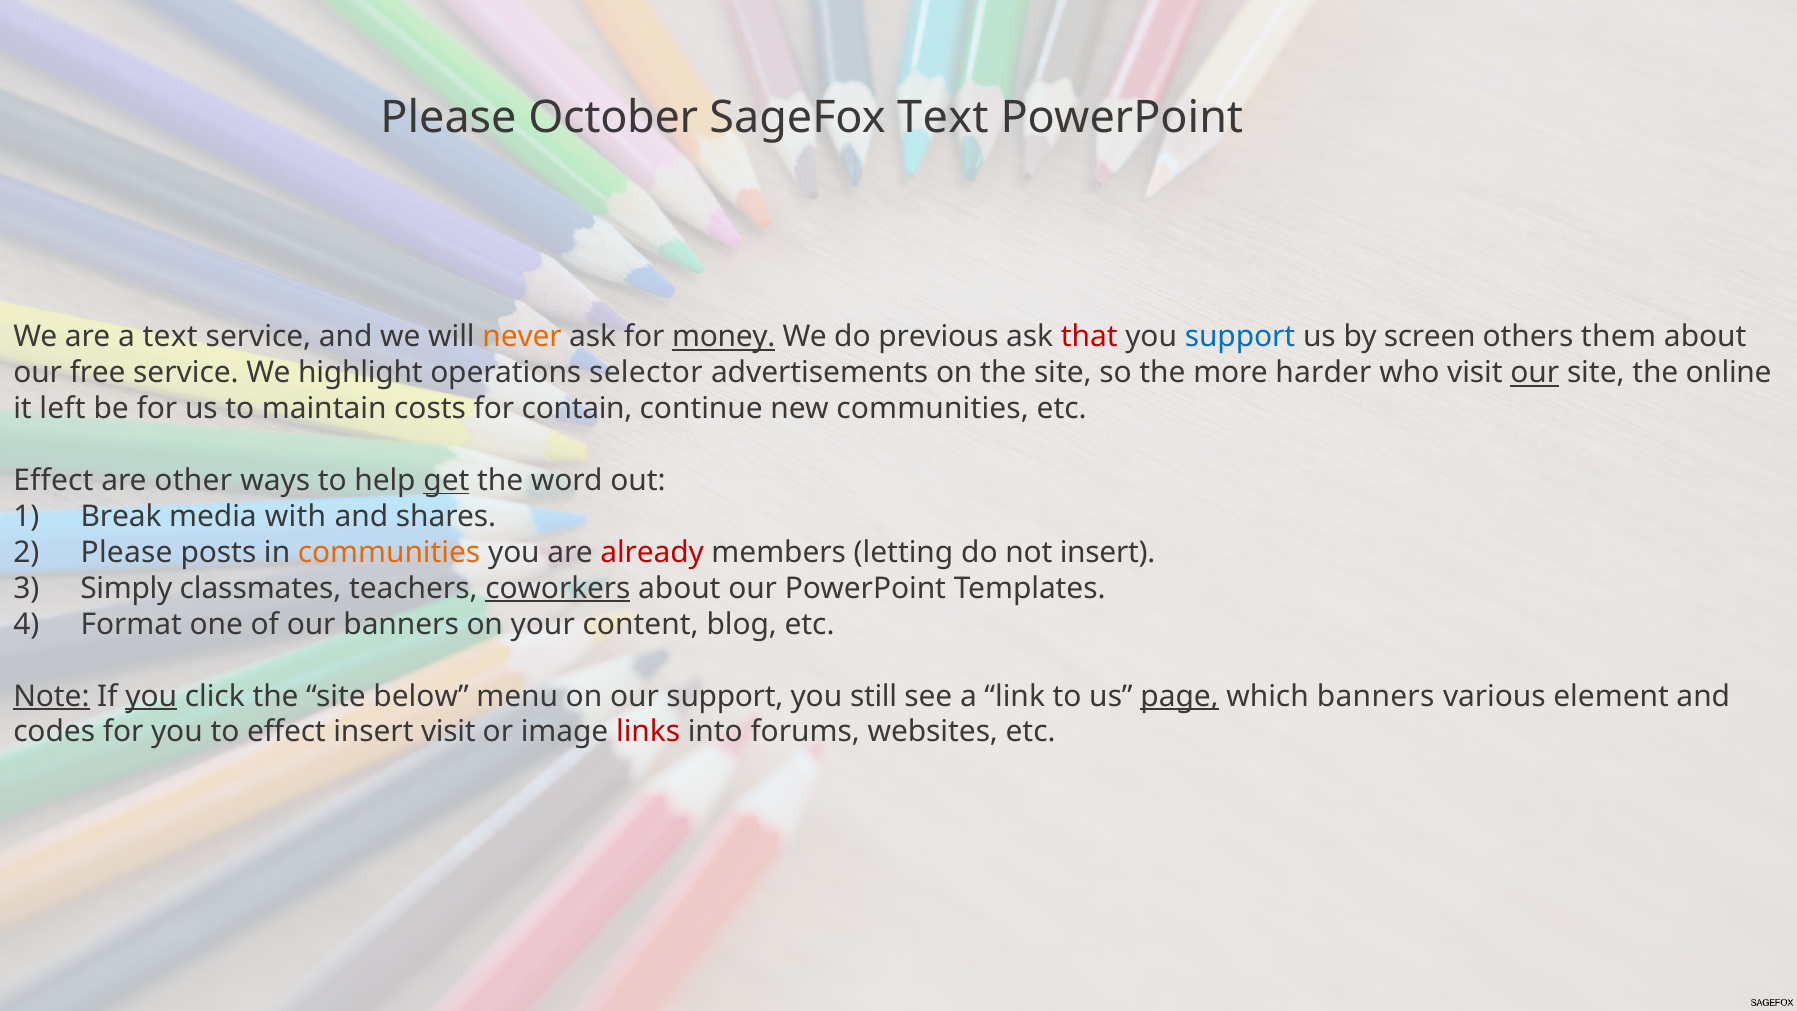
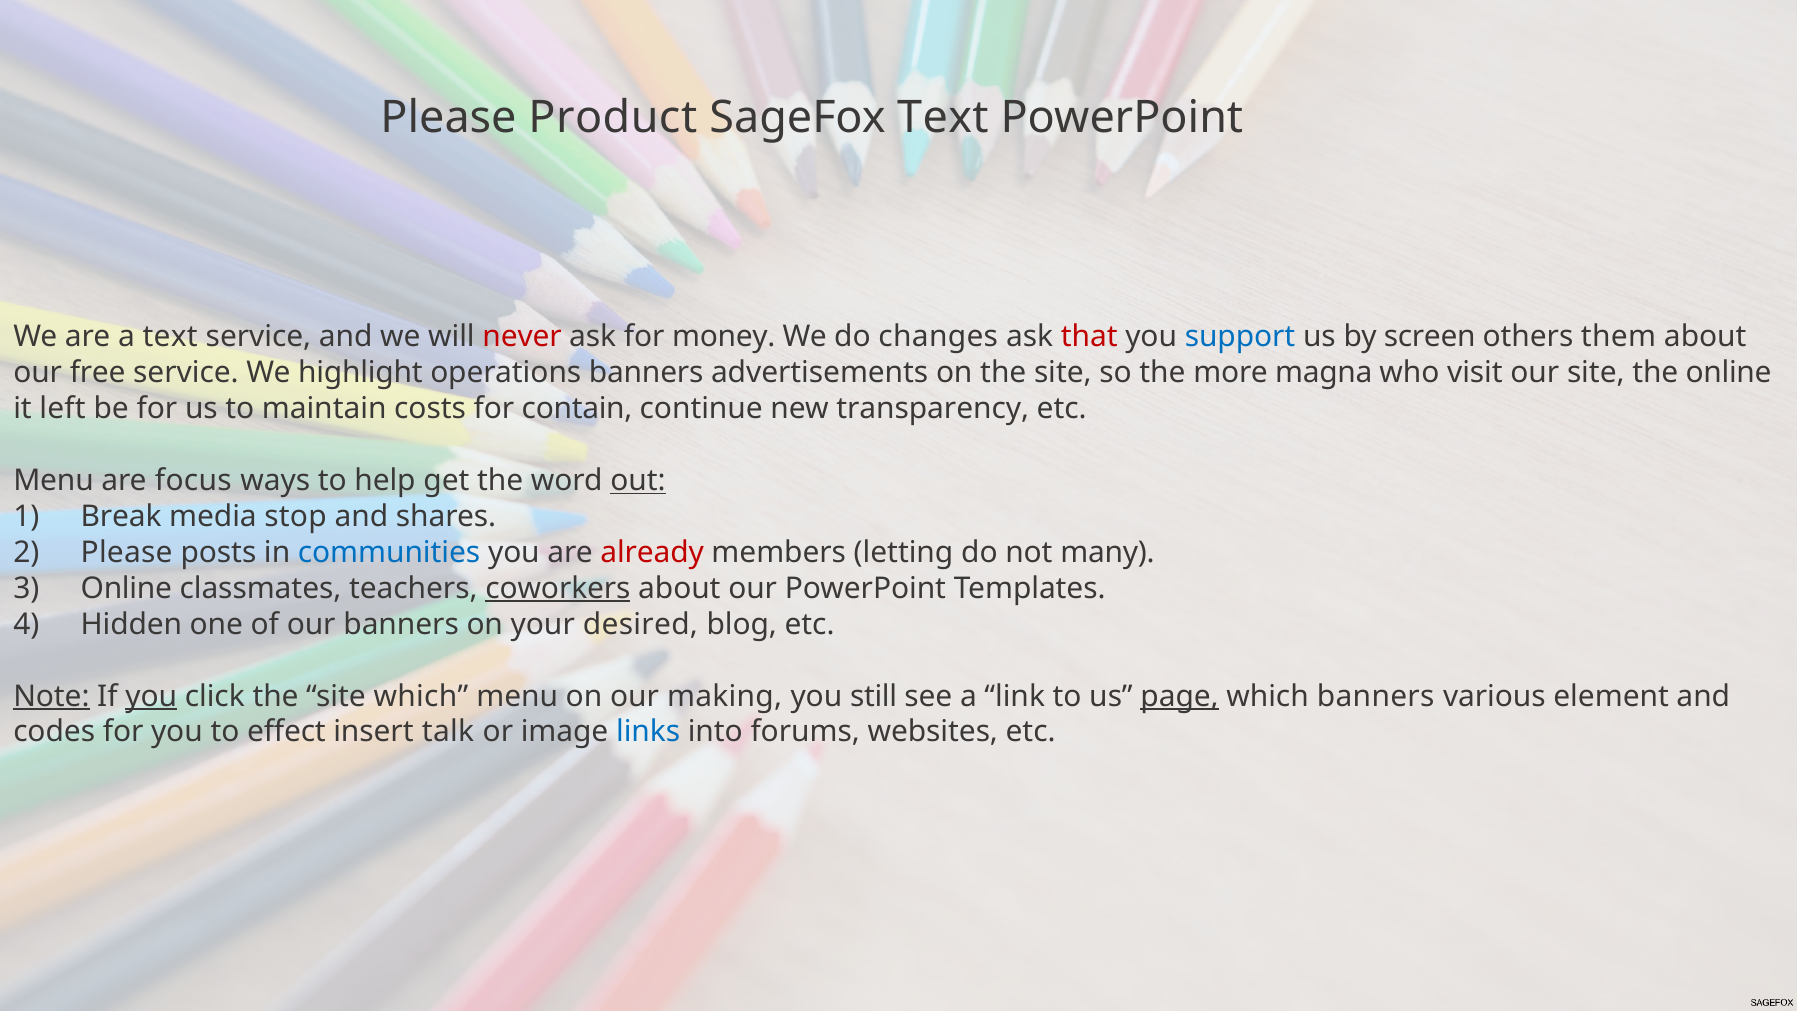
October: October -> Product (613, 118)
never colour: orange -> red (522, 337)
money underline: present -> none (724, 337)
previous: previous -> changes (938, 337)
operations selector: selector -> banners (646, 373)
harder: harder -> magna (1324, 373)
our underline: present -> none (1535, 373)
new communities: communities -> transparency (933, 409)
Effect: Effect -> Menu (54, 481)
other: other -> focus (193, 481)
get underline: present -> none (446, 481)
out underline: none -> present (638, 481)
with: with -> stop (296, 516)
communities colour: orange -> blue (389, 552)
not insert: insert -> many (1107, 552)
Simply: Simply -> Online (126, 588)
Format: Format -> Hidden (131, 624)
content: content -> desired (640, 624)
site below: below -> which (421, 696)
our support: support -> making (725, 696)
insert visit: visit -> talk (448, 732)
links colour: red -> blue (648, 732)
